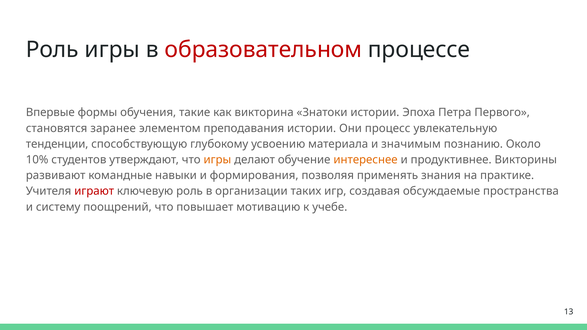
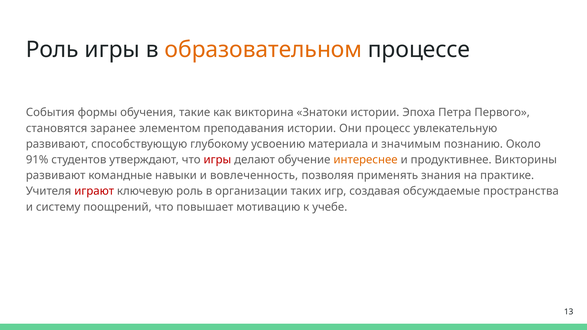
образовательном colour: red -> orange (263, 50)
Впервые: Впервые -> События (50, 113)
тенденции: тенденции -> развивают (57, 144)
10%: 10% -> 91% (37, 160)
игры colour: orange -> red (217, 160)
формирования: формирования -> вовлеченность (254, 176)
